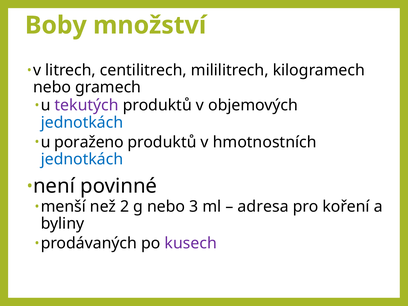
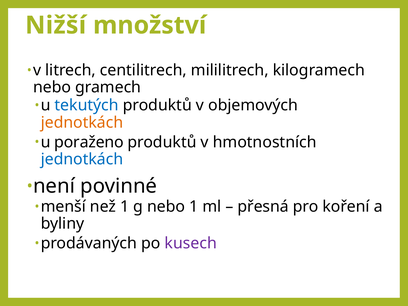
Boby: Boby -> Nižší (56, 25)
tekutých colour: purple -> blue (87, 105)
jednotkách colour: blue -> orange (82, 122)
než 2: 2 -> 1 (125, 207)
nebo 3: 3 -> 1 (194, 207)
adresa: adresa -> přesná (263, 207)
